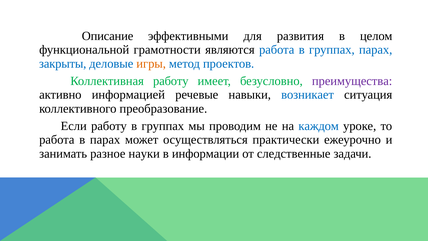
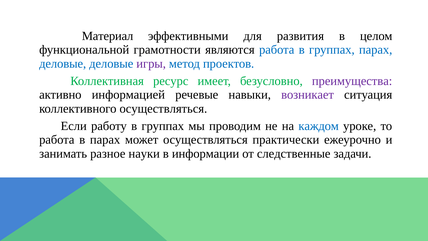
Описание: Описание -> Материал (108, 36)
закрыты: закрыты -> деловые (63, 63)
игры colour: orange -> purple (151, 63)
Коллективная работу: работу -> ресурс (171, 81)
возникает colour: blue -> purple (308, 95)
коллективного преобразование: преобразование -> осуществляться (163, 108)
